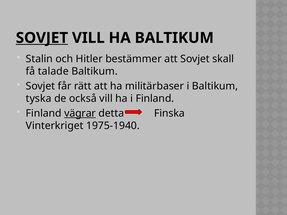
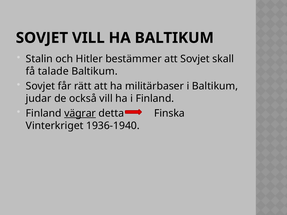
SOVJET underline: present -> none (42, 38)
tyska: tyska -> judar (39, 99)
1975-1940: 1975-1940 -> 1936-1940 (113, 126)
